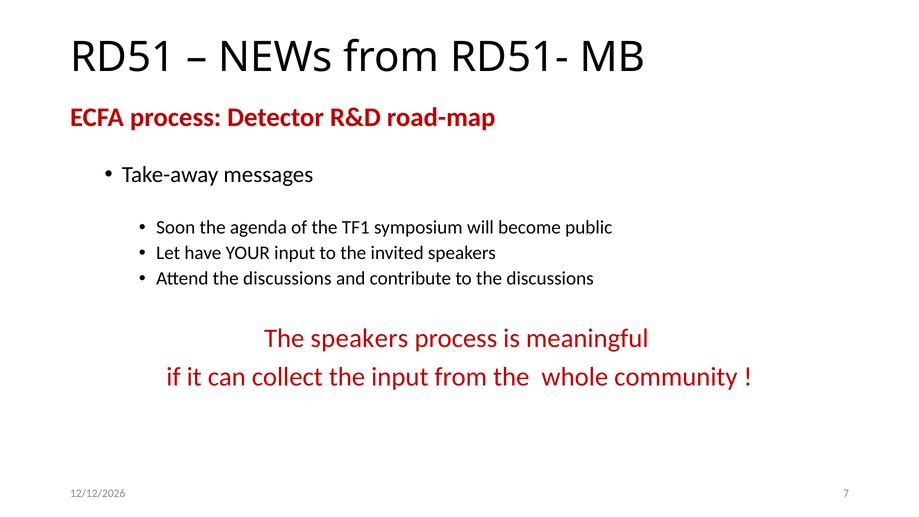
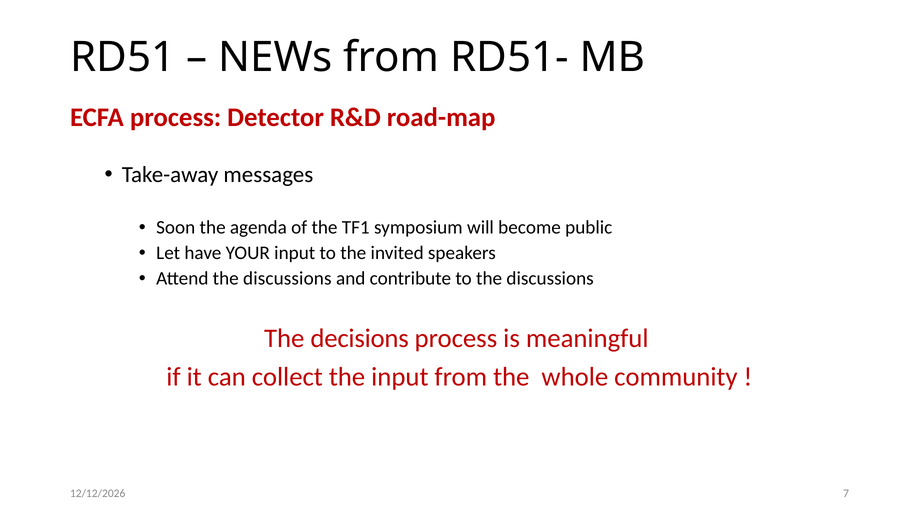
The speakers: speakers -> decisions (360, 338)
